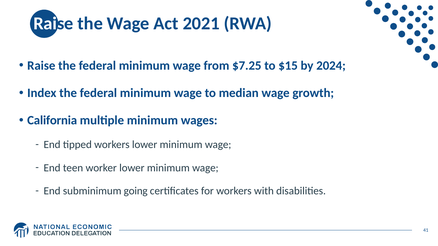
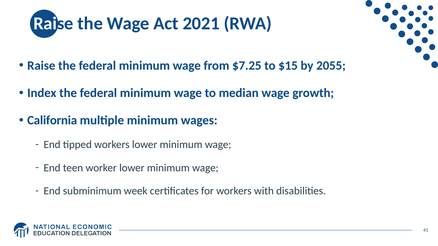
2024: 2024 -> 2055 (331, 66)
going: going -> week (136, 191)
